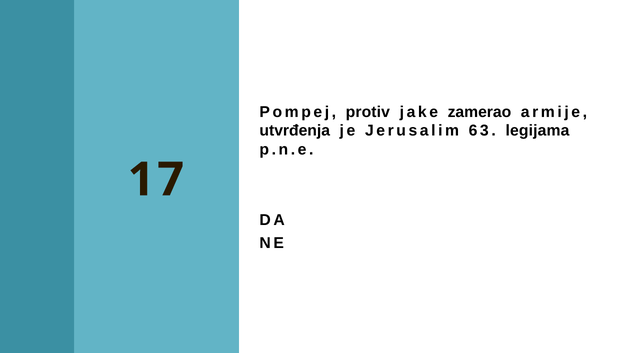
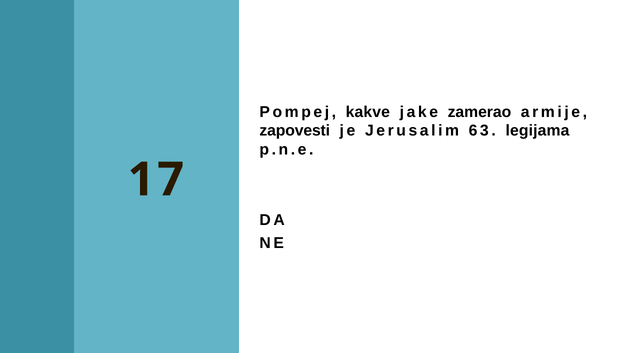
protiv: protiv -> kakve (368, 112)
utvrđenja: utvrđenja -> zapovesti (295, 131)
